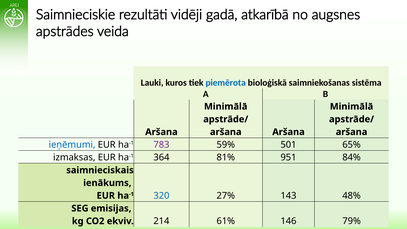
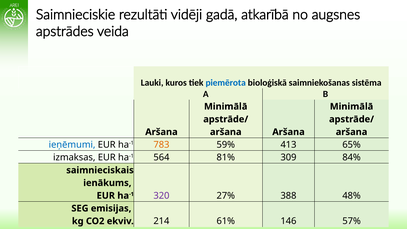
783 colour: purple -> orange (161, 145)
501: 501 -> 413 (288, 145)
364: 364 -> 564 (161, 157)
951: 951 -> 309 (288, 157)
320 colour: blue -> purple (161, 196)
143: 143 -> 388 (288, 196)
79%: 79% -> 57% (352, 221)
